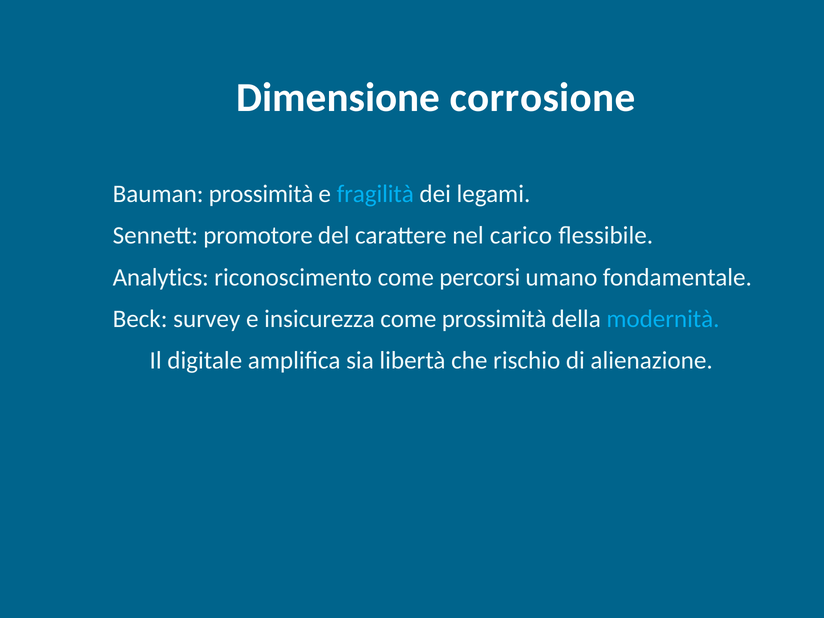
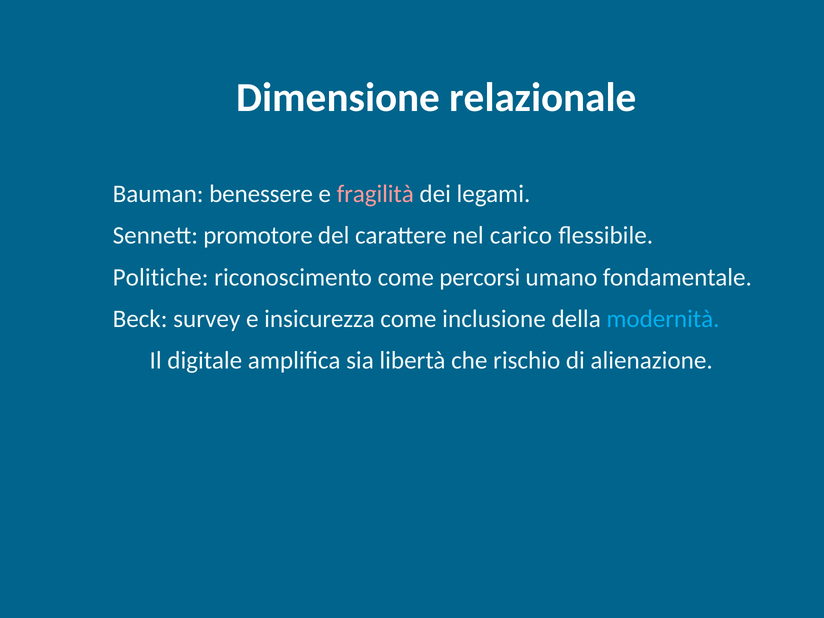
corrosione: corrosione -> relazionale (543, 98)
Bauman prossimità: prossimità -> benessere (261, 194)
fragilità colour: light blue -> pink (375, 194)
Analytics: Analytics -> Politiche (161, 277)
come prossimità: prossimità -> inclusione (494, 319)
